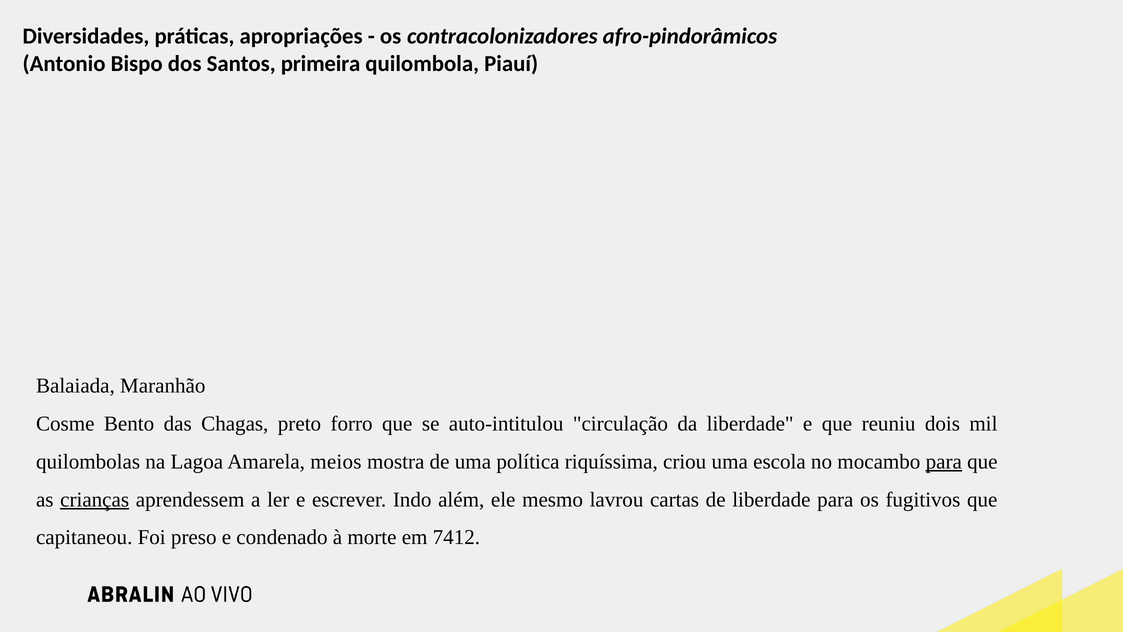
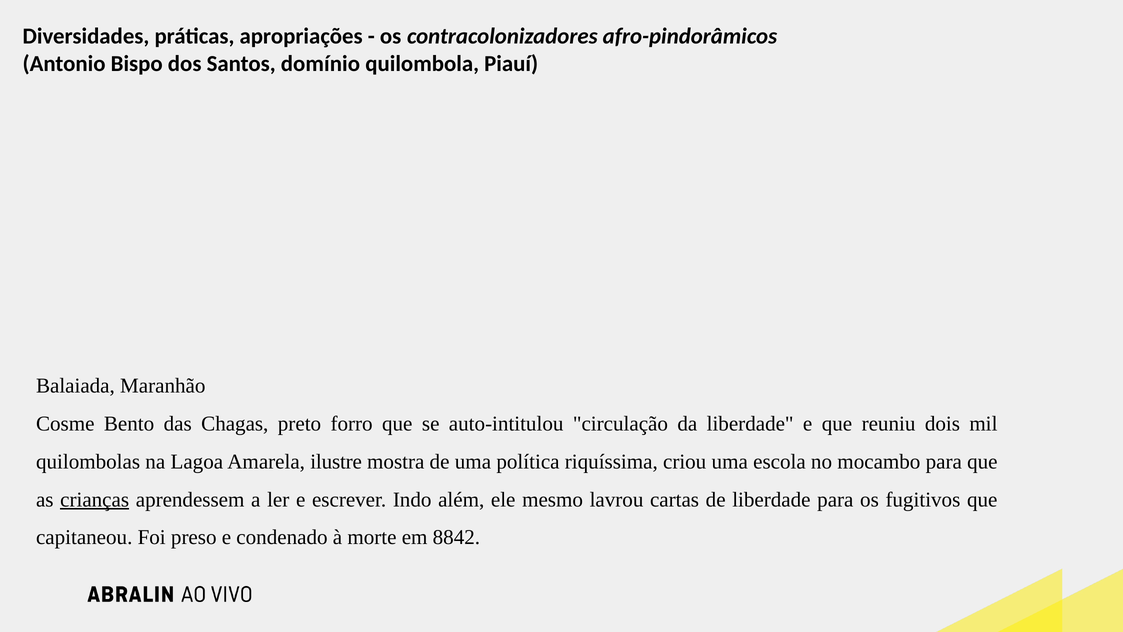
primeira: primeira -> domínio (320, 63)
meios: meios -> ilustre (336, 461)
para underline: present -> none (944, 461)
7412: 7412 -> 8842 (456, 537)
